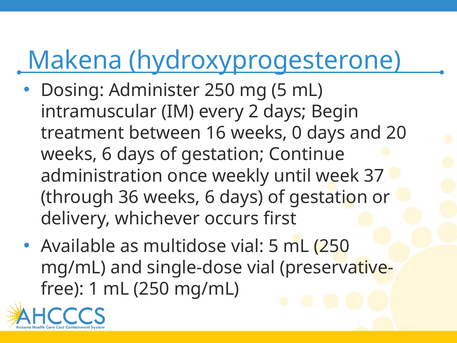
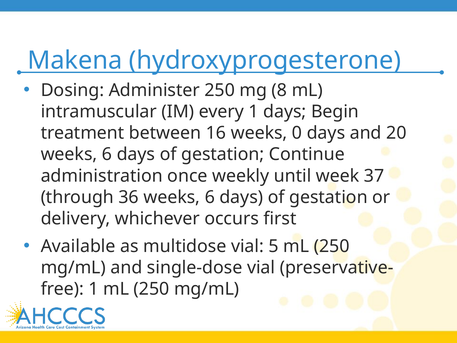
mg 5: 5 -> 8 (279, 90)
every 2: 2 -> 1 (254, 112)
